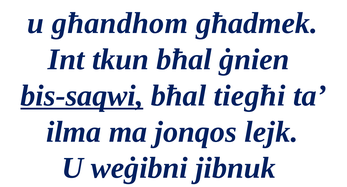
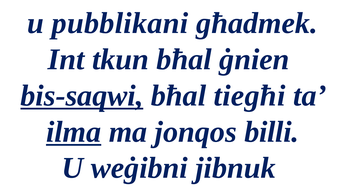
għandhom: għandhom -> pubblikani (120, 23)
ilma underline: none -> present (74, 132)
lejk: lejk -> billi (272, 132)
